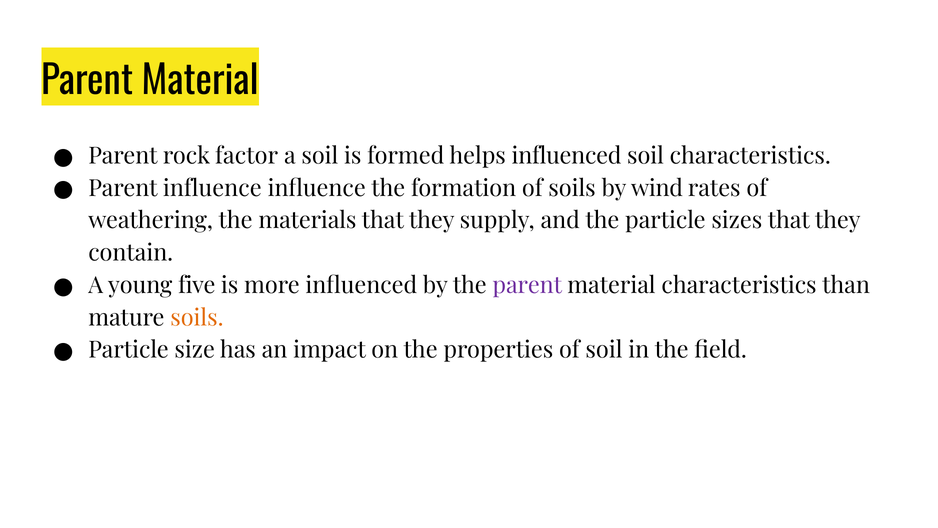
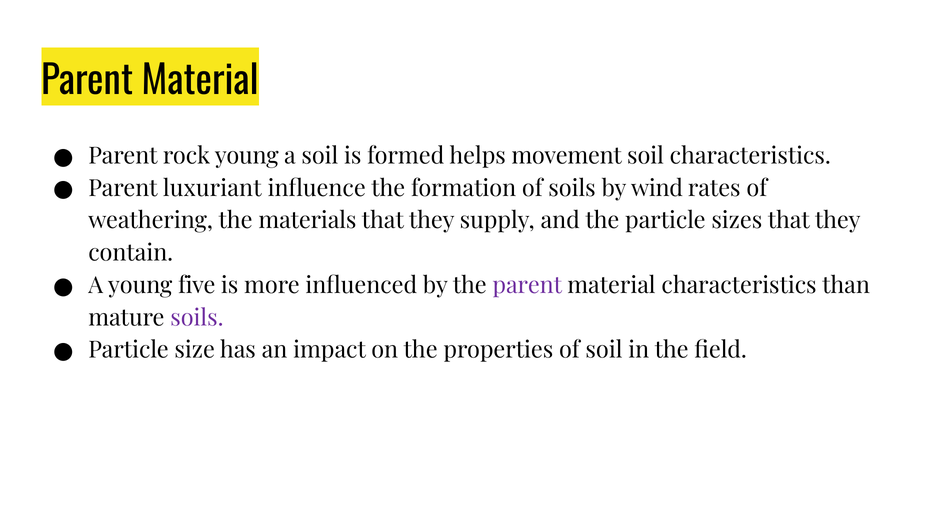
rock factor: factor -> young (247, 156)
helps influenced: influenced -> movement (567, 156)
Parent influence: influence -> luxuriant (212, 188)
soils colour: orange -> purple (197, 318)
